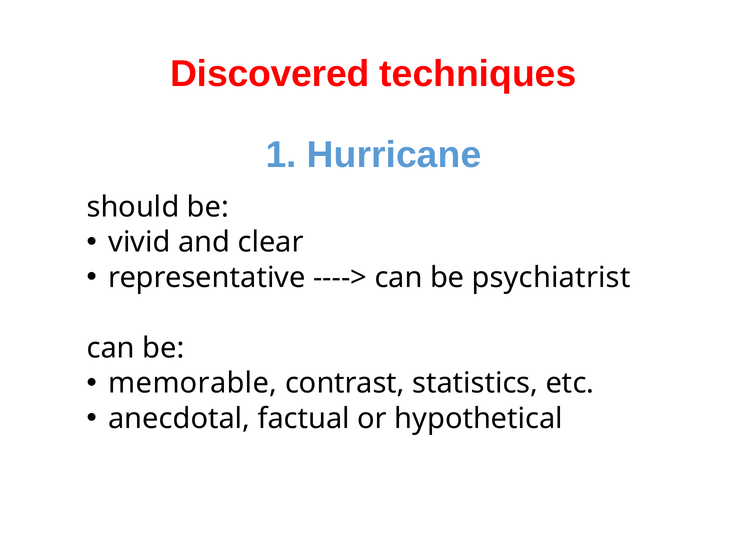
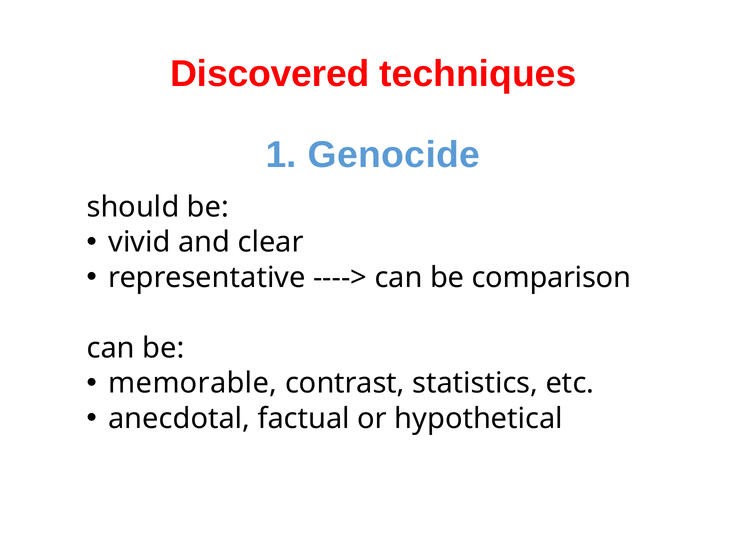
Hurricane: Hurricane -> Genocide (394, 155)
psychiatrist: psychiatrist -> comparison (551, 278)
